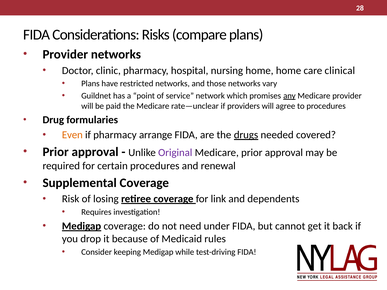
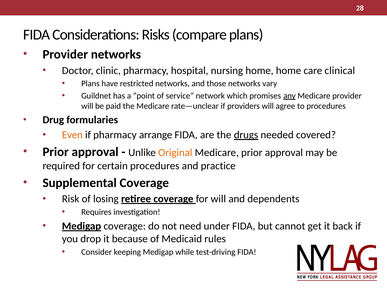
Original colour: purple -> orange (175, 153)
renewal: renewal -> practice (218, 166)
for link: link -> will (218, 199)
